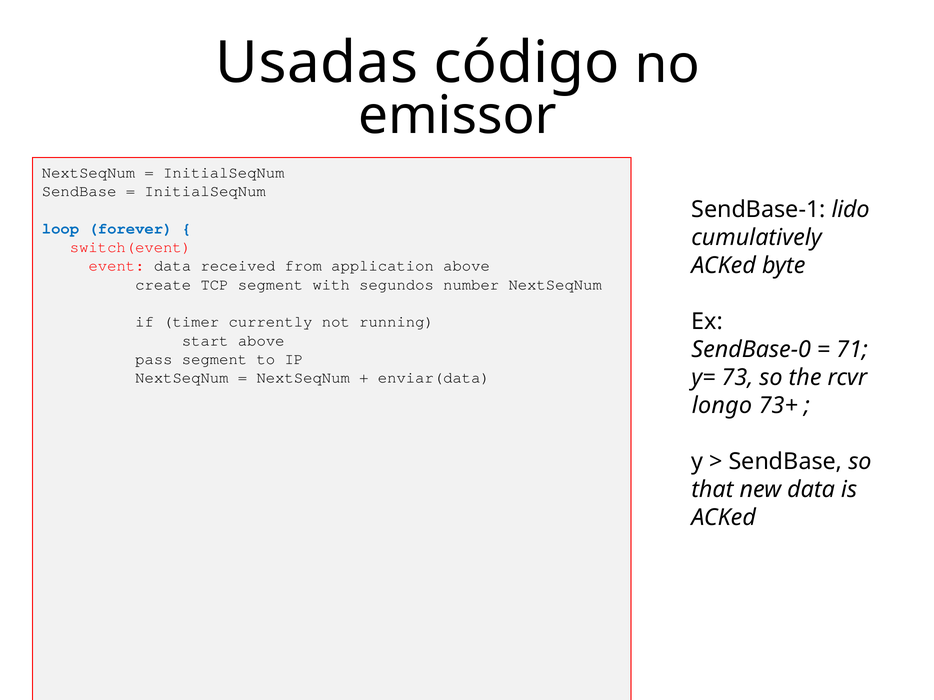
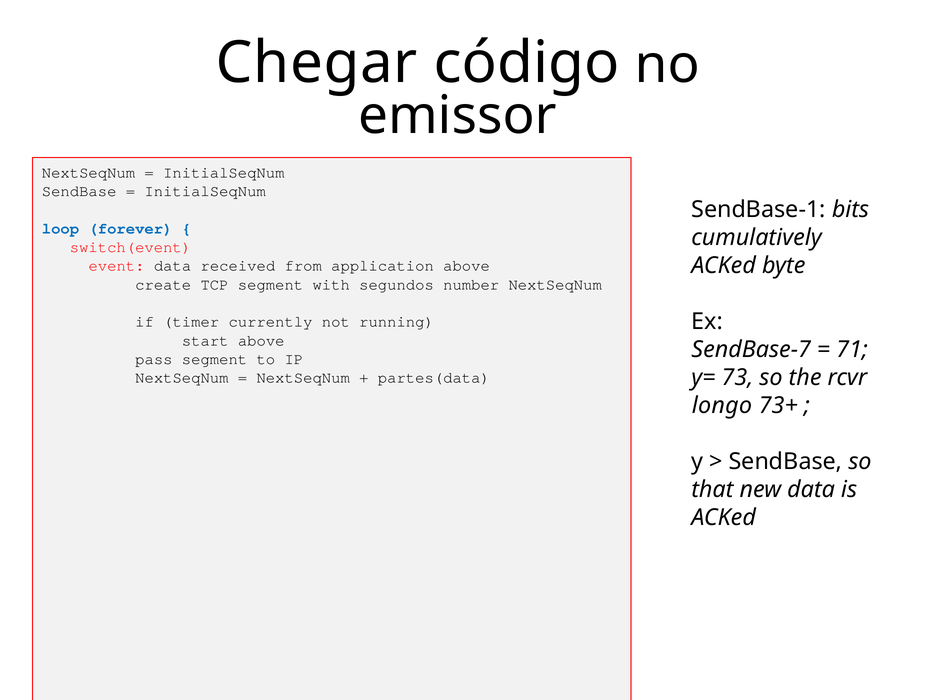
Usadas: Usadas -> Chegar (317, 63)
lido: lido -> bits (850, 210)
SendBase-0: SendBase-0 -> SendBase-7 (751, 350)
enviar(data: enviar(data -> partes(data (434, 378)
